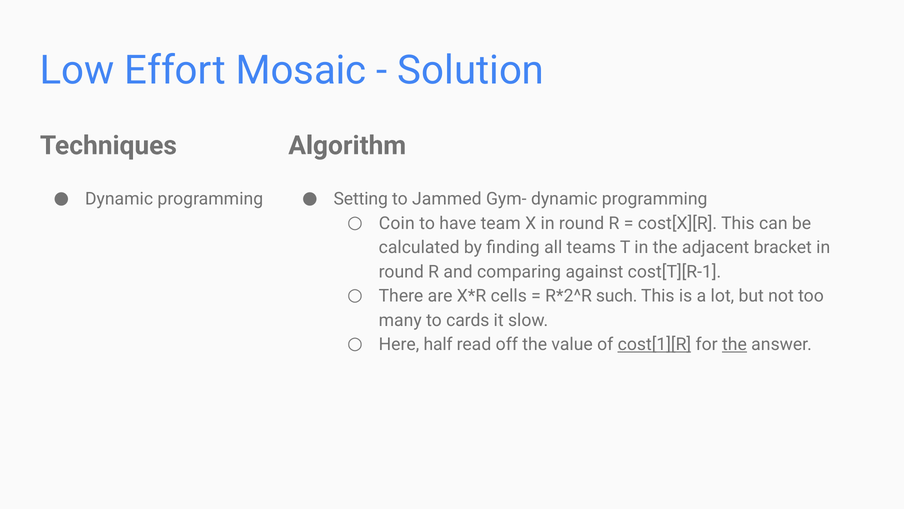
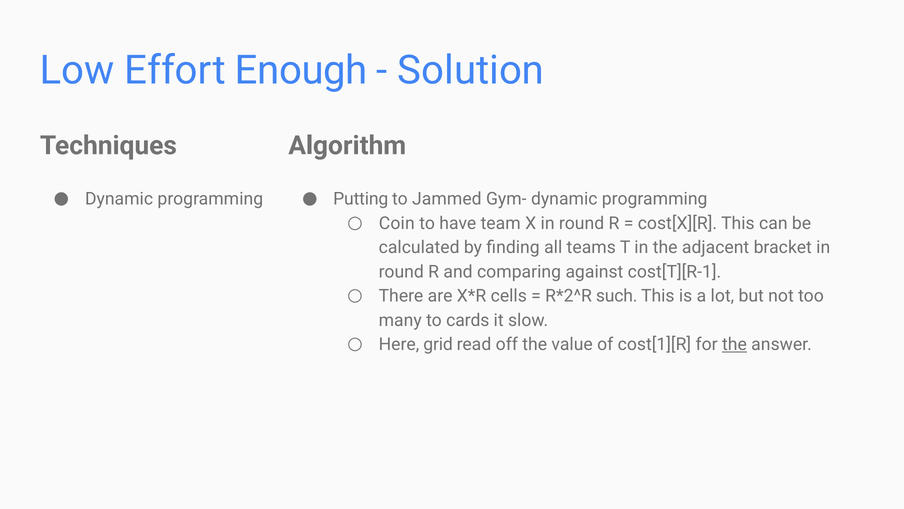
Mosaic: Mosaic -> Enough (301, 70)
Setting: Setting -> Putting (361, 199)
half: half -> grid (438, 344)
cost[1][R underline: present -> none (654, 344)
